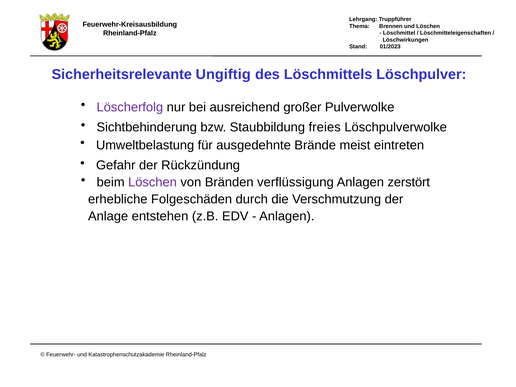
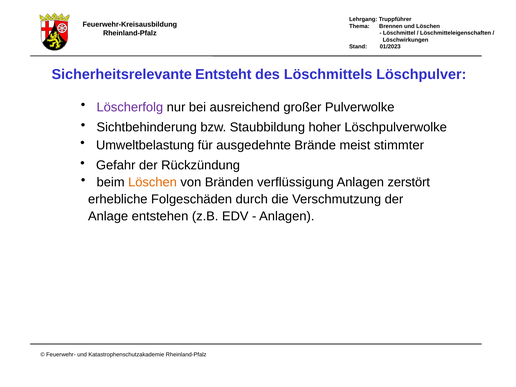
Ungiftig: Ungiftig -> Entsteht (223, 75)
freies: freies -> hoher (325, 127)
eintreten: eintreten -> stimmter (399, 145)
Löschen colour: purple -> orange (152, 182)
